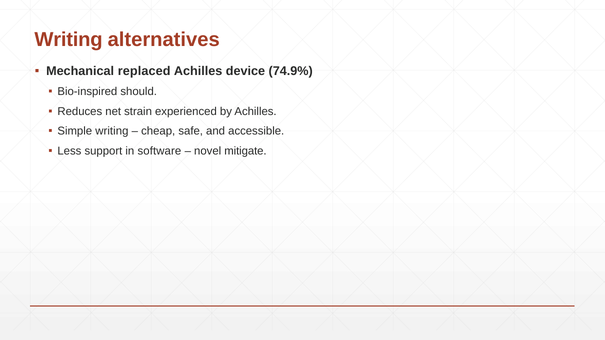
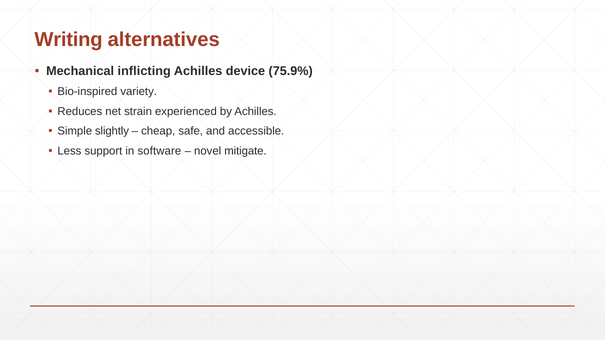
replaced: replaced -> inflicting (144, 71)
74.9%: 74.9% -> 75.9% (291, 71)
should: should -> variety (139, 92)
Simple writing: writing -> slightly (112, 131)
